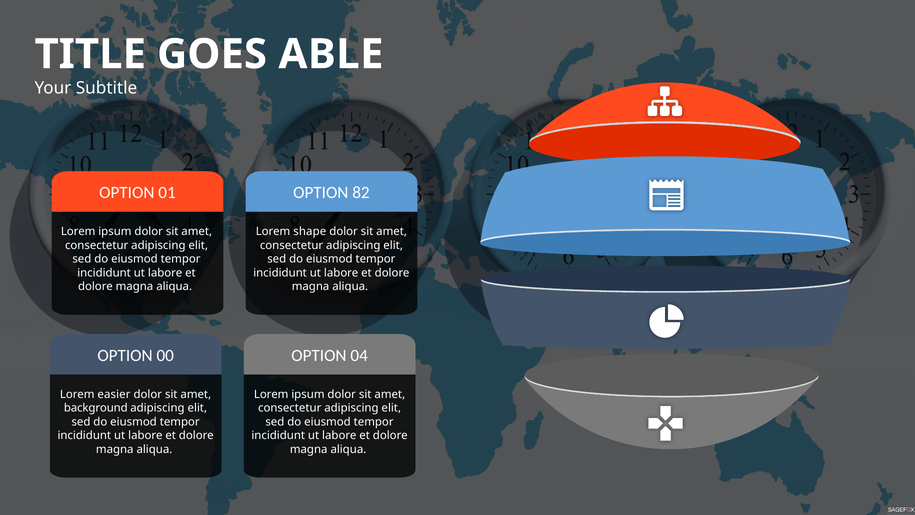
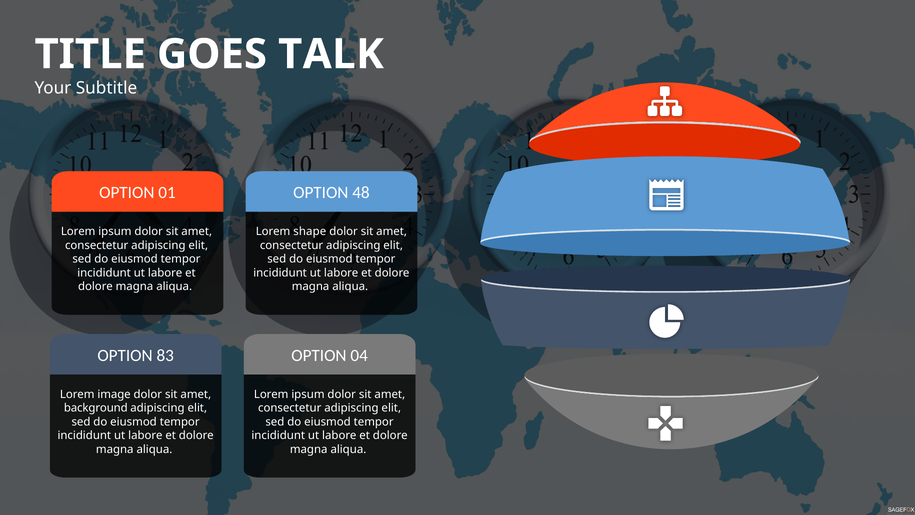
ABLE: ABLE -> TALK (331, 54)
82: 82 -> 48 (361, 193)
00: 00 -> 83 (165, 355)
easier: easier -> image (114, 394)
